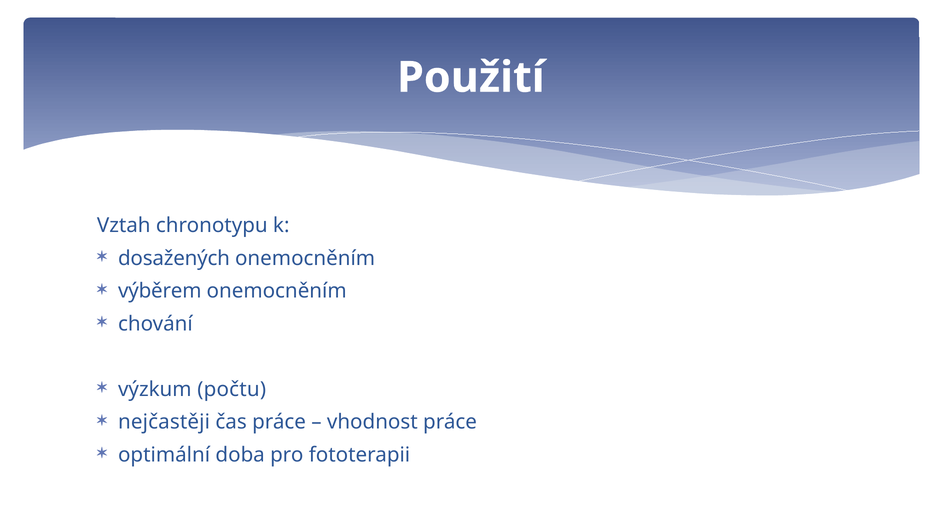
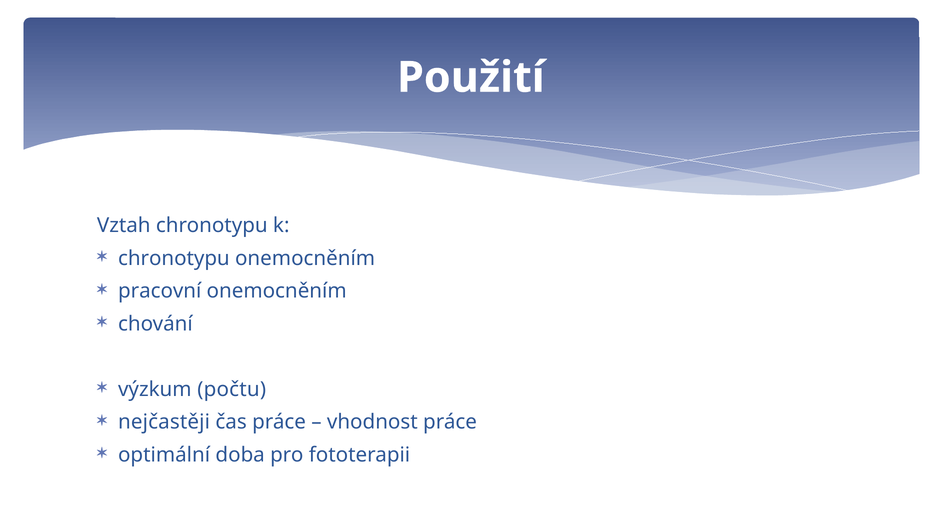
dosažených: dosažených -> chronotypu (174, 258)
výběrem: výběrem -> pracovní (160, 291)
